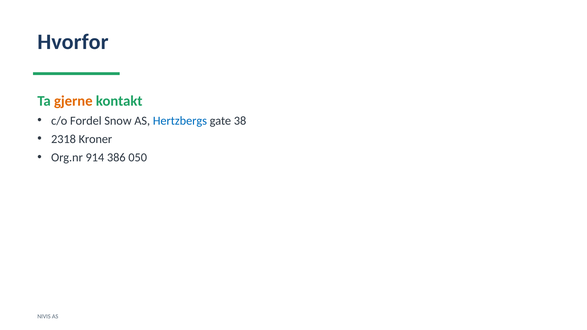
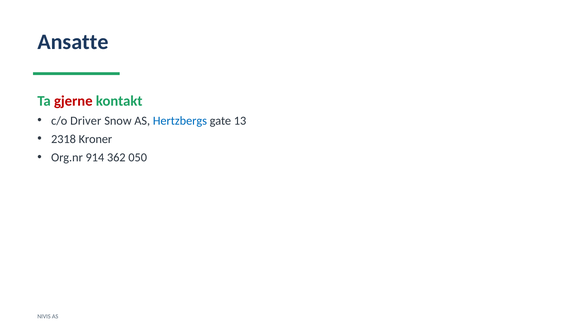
Hvorfor: Hvorfor -> Ansatte (73, 42)
gjerne colour: orange -> red (73, 101)
Fordel: Fordel -> Driver (86, 121)
38: 38 -> 13 (240, 121)
386: 386 -> 362 (116, 157)
